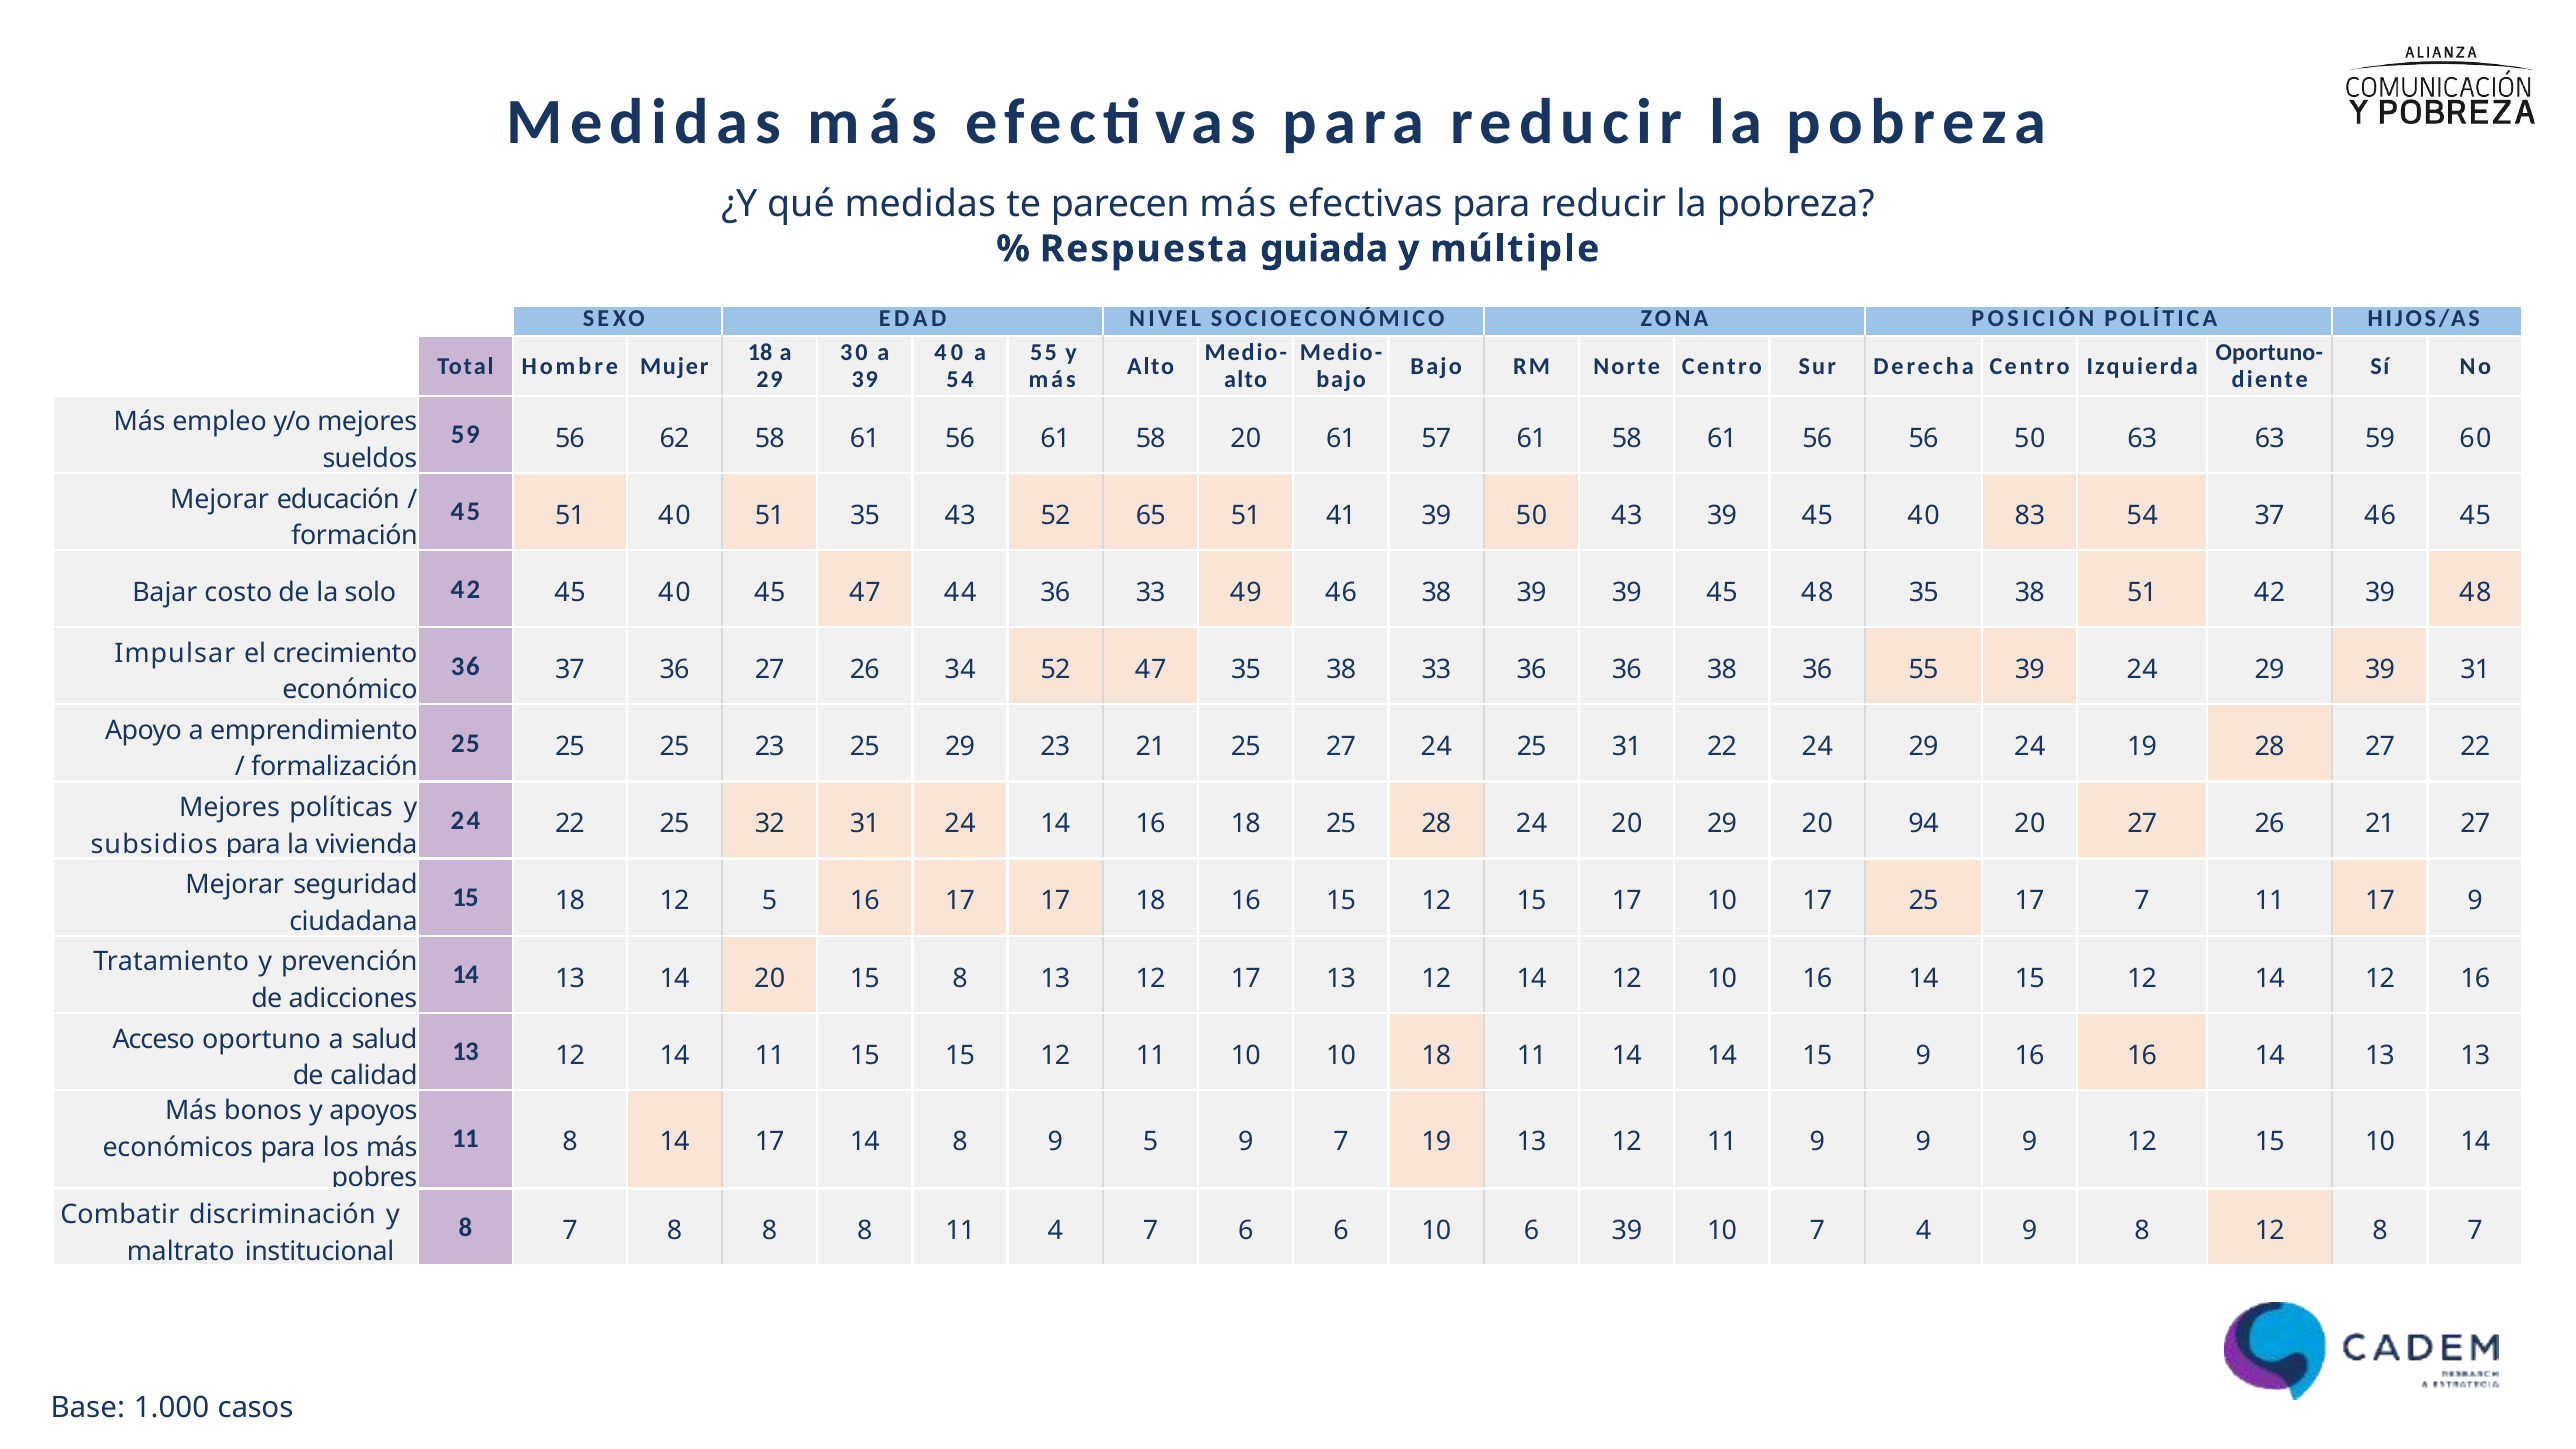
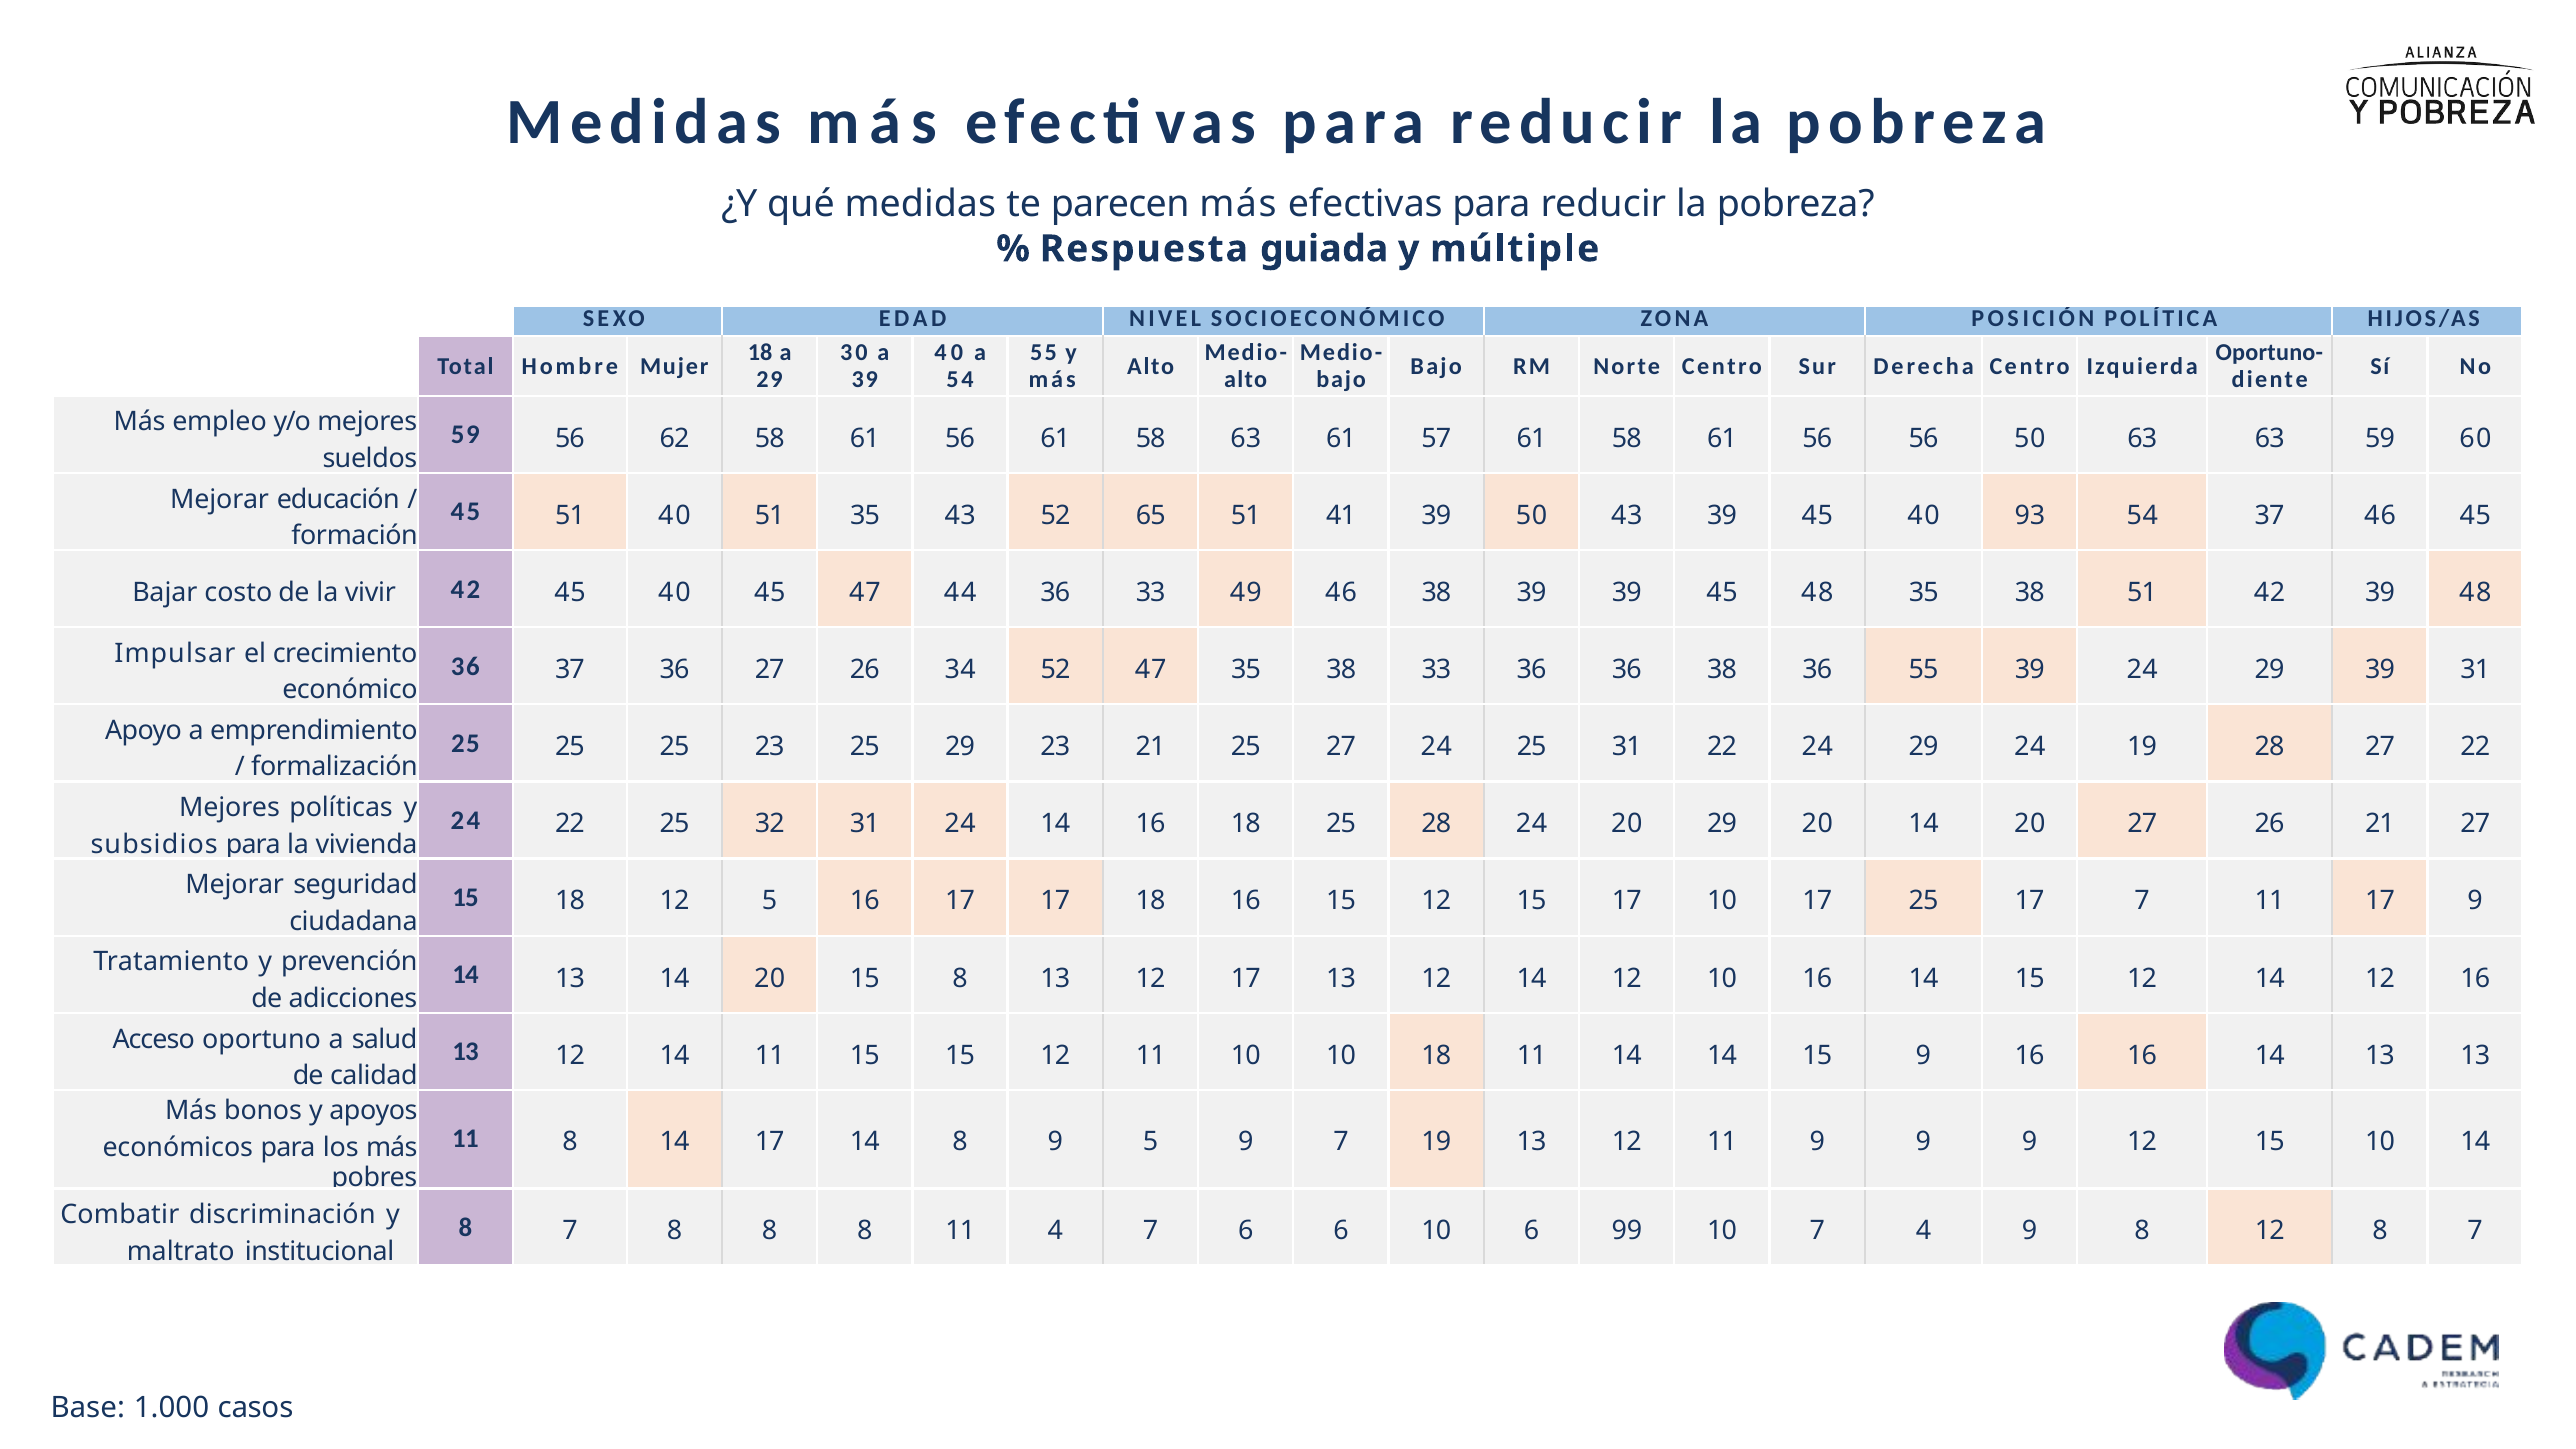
58 20: 20 -> 63 (1246, 438)
83: 83 -> 93 (2030, 515)
solo: solo -> vivir (370, 592)
20 94: 94 -> 14 (1924, 824)
6 39: 39 -> 99 (1627, 1231)
